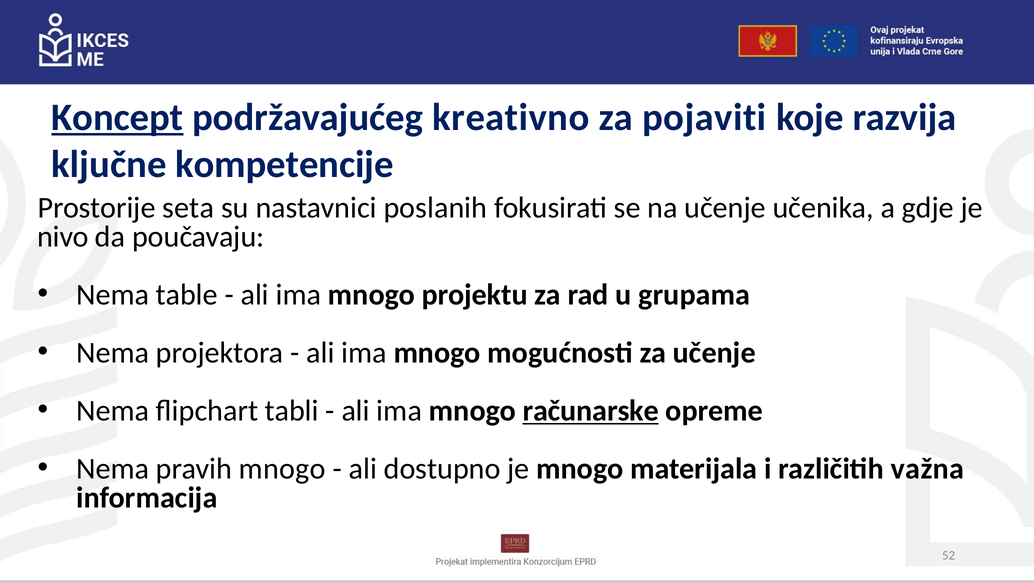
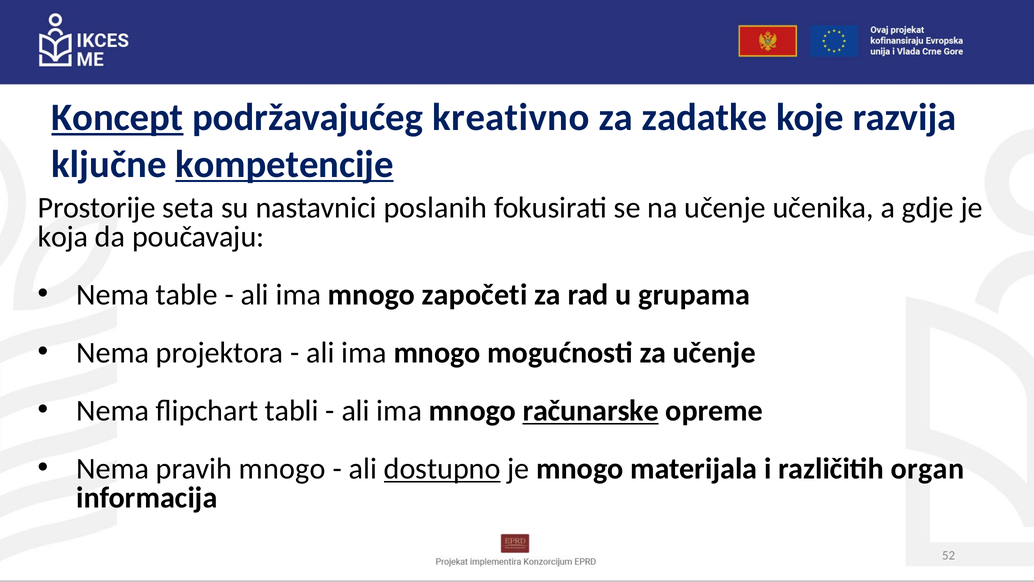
pojaviti: pojaviti -> zadatke (705, 118)
kompetencije underline: none -> present (285, 164)
nivo: nivo -> koja (63, 237)
projektu: projektu -> započeti (475, 295)
dostupno underline: none -> present (442, 468)
važna: važna -> organ (928, 468)
